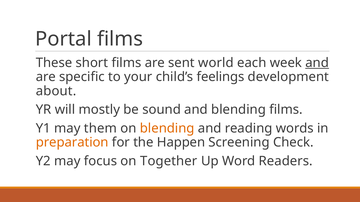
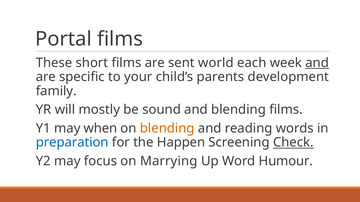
feelings: feelings -> parents (220, 77)
about: about -> family (56, 91)
them: them -> when (101, 129)
preparation colour: orange -> blue (72, 143)
Check underline: none -> present (293, 143)
Together: Together -> Marrying (169, 161)
Readers: Readers -> Humour (286, 161)
